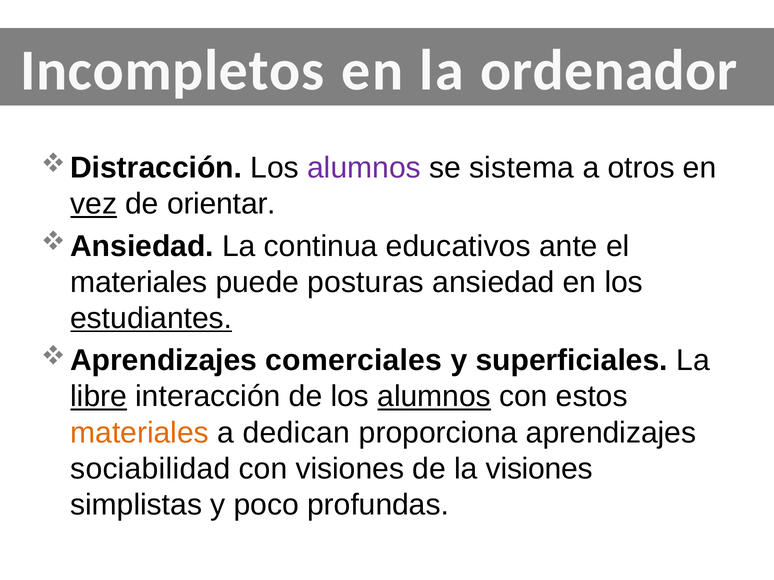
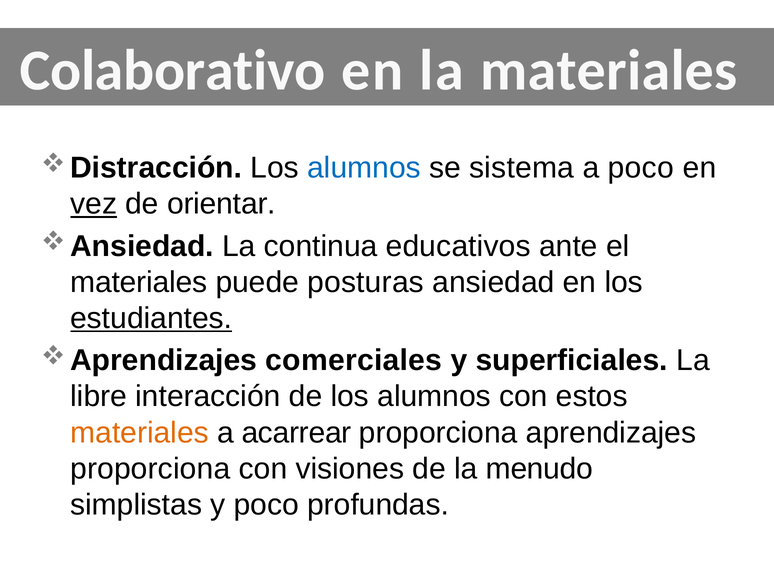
Incompletos: Incompletos -> Colaborativo (173, 71)
la ordenador: ordenador -> materiales (609, 71)
alumnos colour: purple -> blue (364, 168)
a otros: otros -> poco (641, 168)
libre underline: present -> none (99, 397)
alumnos underline: present -> none (434, 397)
dedican: dedican -> acarrear (297, 433)
sociabilidad: sociabilidad -> proporciona (150, 469)
la visiones: visiones -> menudo (539, 469)
